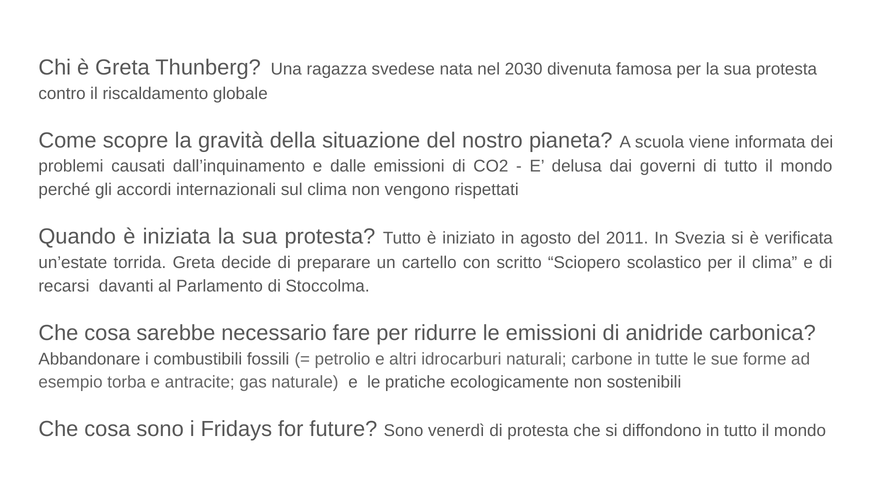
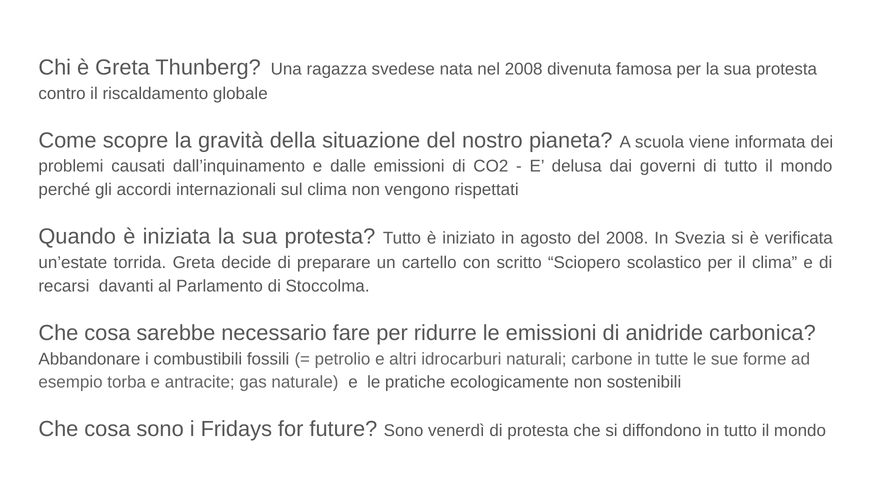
nel 2030: 2030 -> 2008 (524, 69)
del 2011: 2011 -> 2008 (627, 238)
